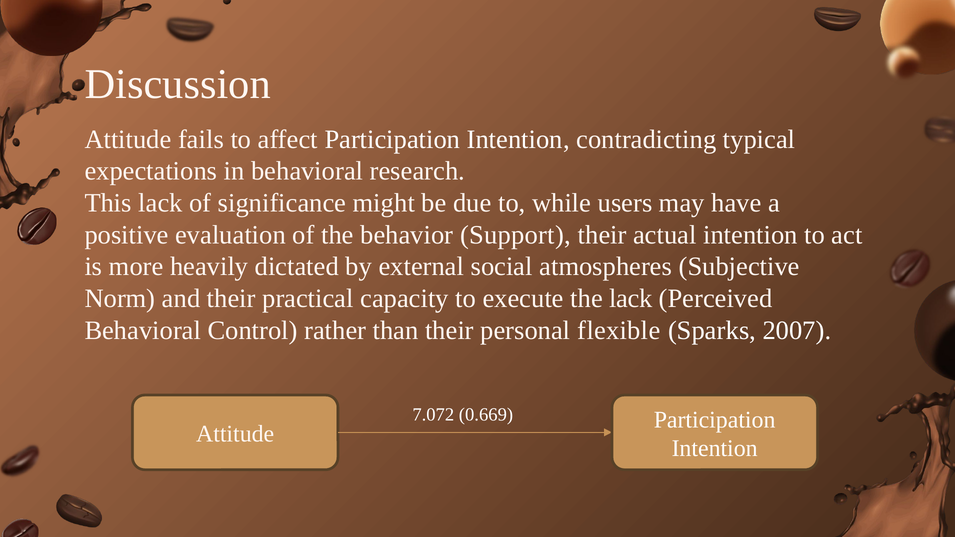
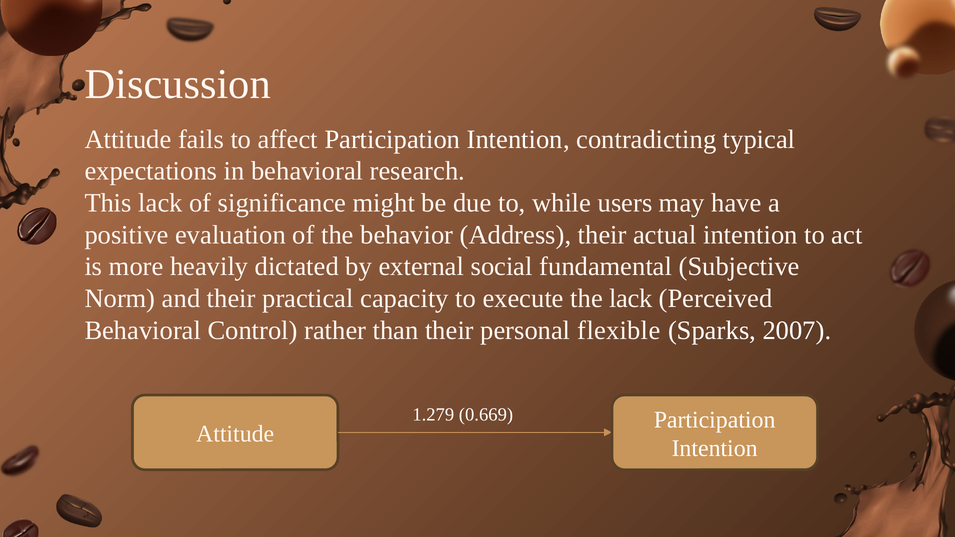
Support: Support -> Address (516, 235)
atmospheres: atmospheres -> fundamental (606, 267)
7.072: 7.072 -> 1.279 (433, 415)
